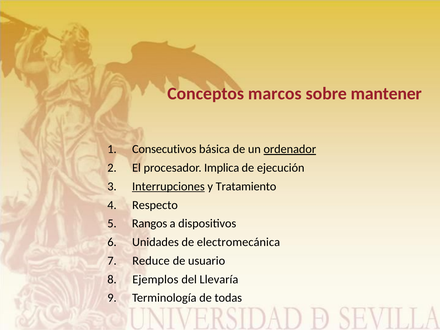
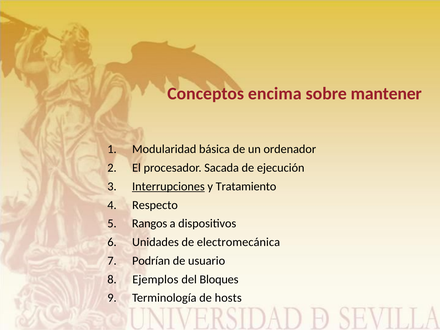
marcos: marcos -> encima (275, 94)
Consecutivos: Consecutivos -> Modularidad (164, 149)
ordenador underline: present -> none (290, 149)
Implica: Implica -> Sacada (222, 168)
Reduce: Reduce -> Podrían (151, 261)
Llevaría: Llevaría -> Bloques (219, 279)
todas: todas -> hosts (228, 298)
